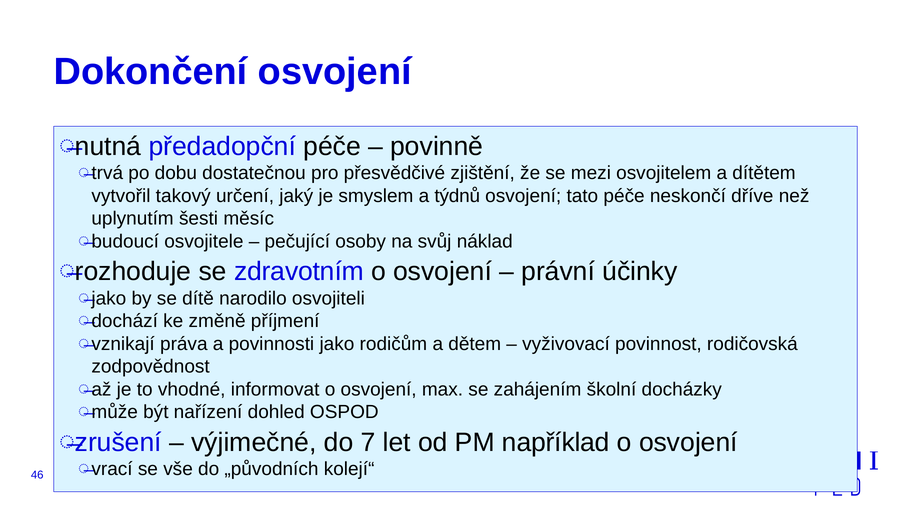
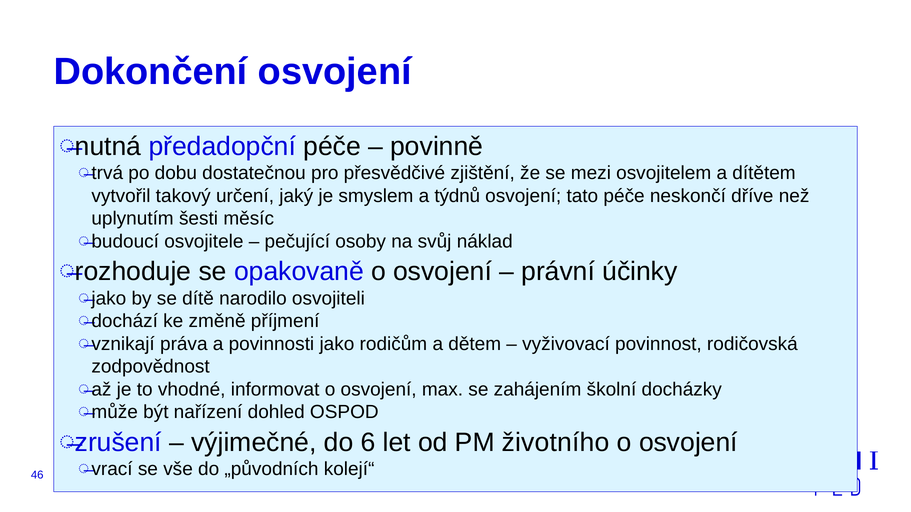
zdravotním: zdravotním -> opakovaně (299, 272)
7: 7 -> 6 (368, 443)
například: například -> životního (556, 443)
